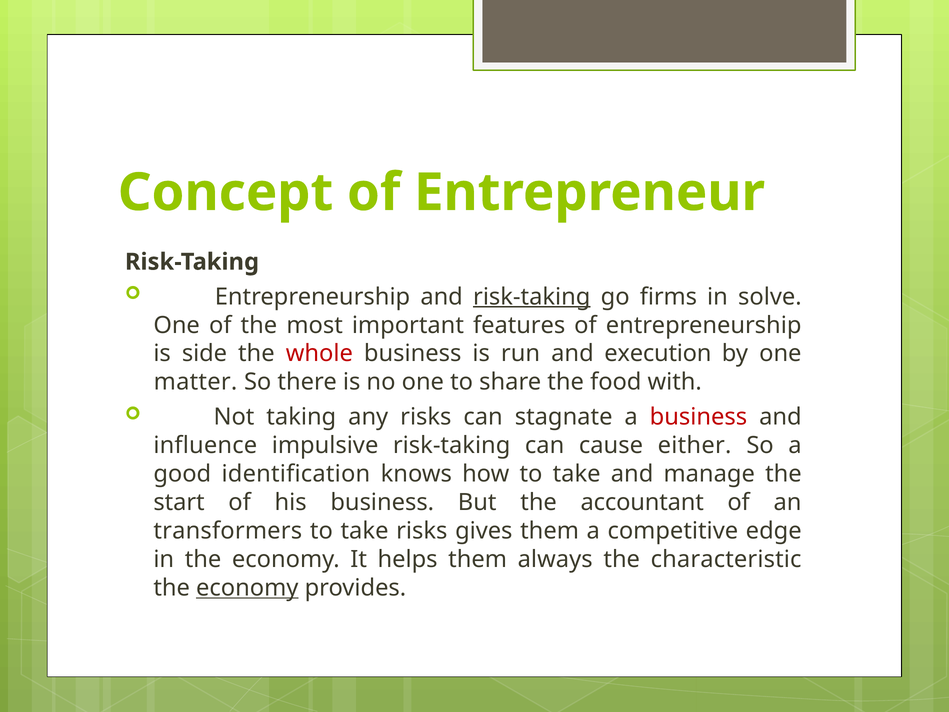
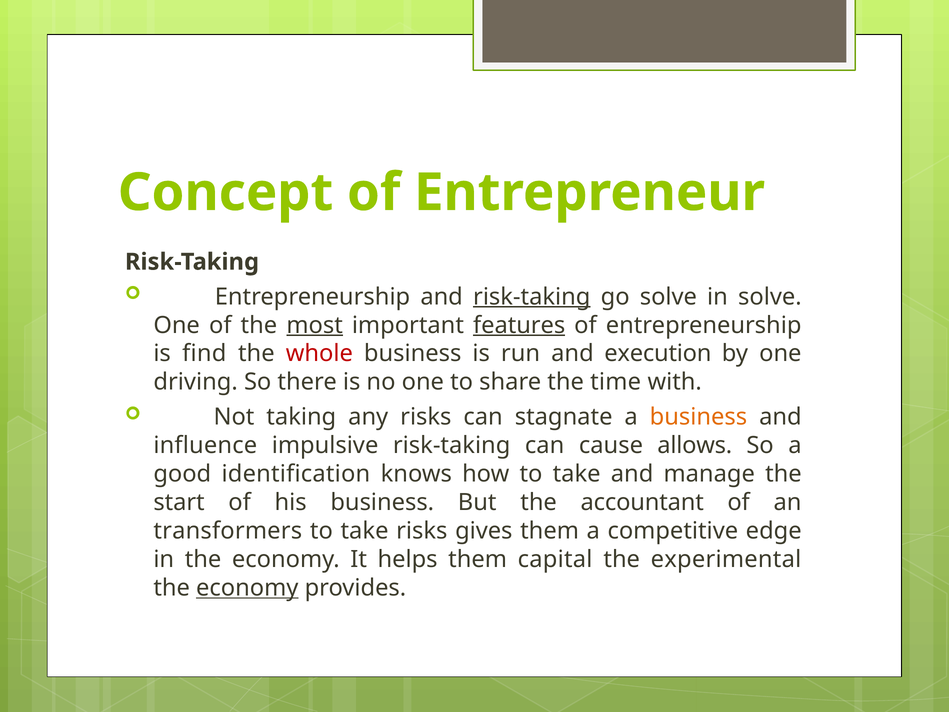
go firms: firms -> solve (668, 297)
most underline: none -> present (315, 325)
features underline: none -> present (519, 325)
side: side -> find (204, 354)
matter: matter -> driving (196, 382)
food: food -> time (616, 382)
business colour: red -> orange (698, 417)
either: either -> allows (695, 445)
always: always -> capital (555, 559)
characteristic: characteristic -> experimental (726, 559)
